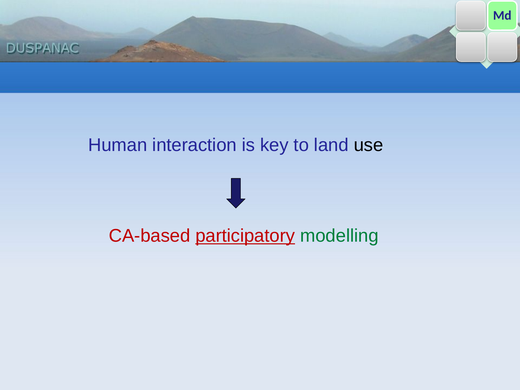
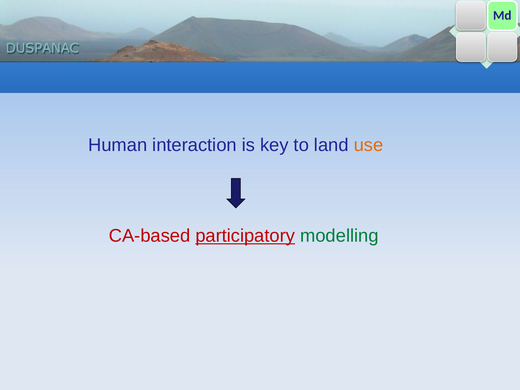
use colour: black -> orange (369, 145)
